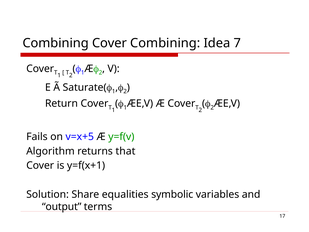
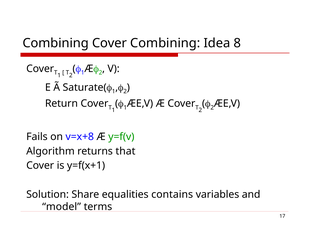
7: 7 -> 8 (237, 43)
v=x+5: v=x+5 -> v=x+8 (80, 137)
symbolic: symbolic -> contains (172, 194)
output: output -> model (62, 207)
